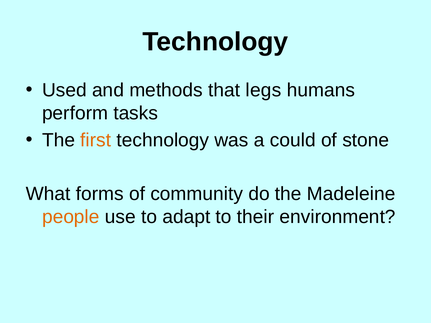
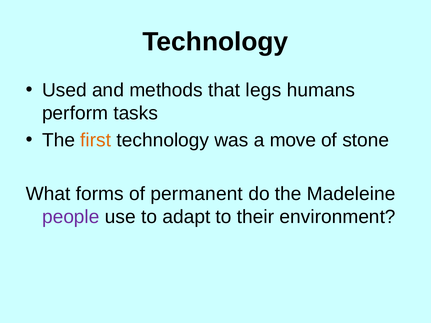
could: could -> move (293, 140)
community: community -> permanent (197, 194)
people colour: orange -> purple (71, 217)
